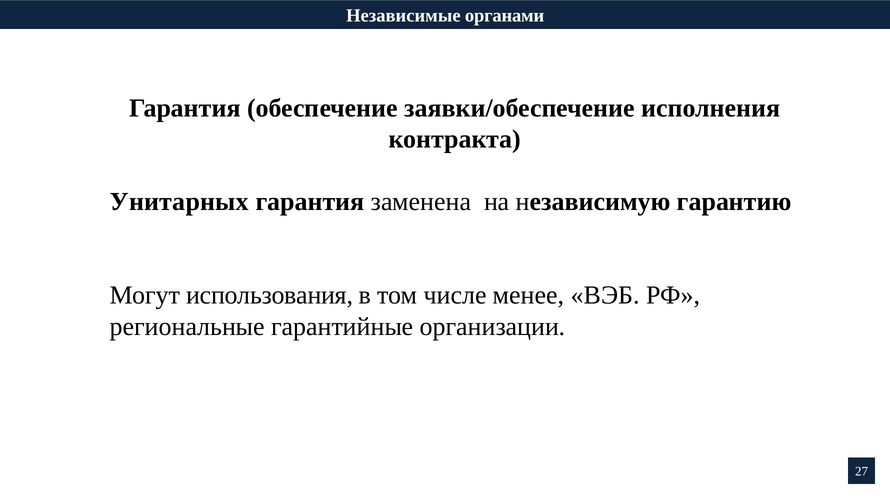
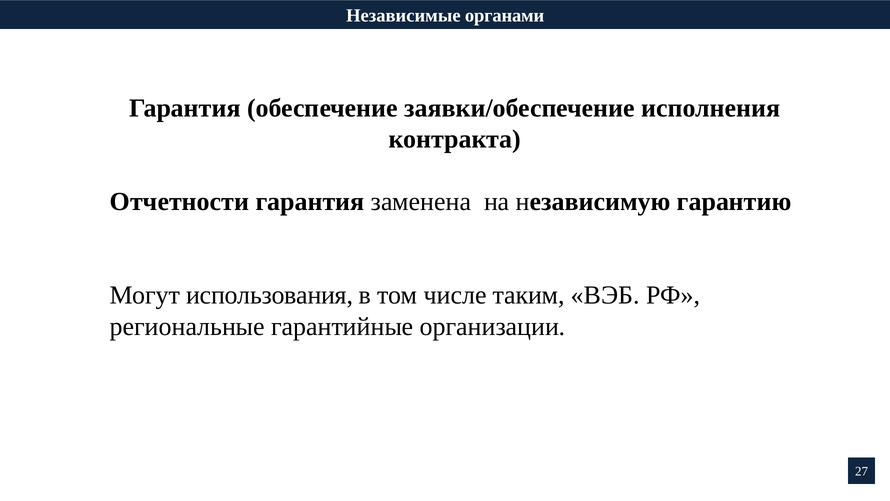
Унитарных: Унитарных -> Отчетности (179, 202)
менее: менее -> таким (529, 295)
